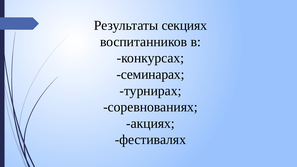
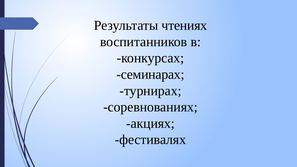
секциях: секциях -> чтениях (184, 25)
